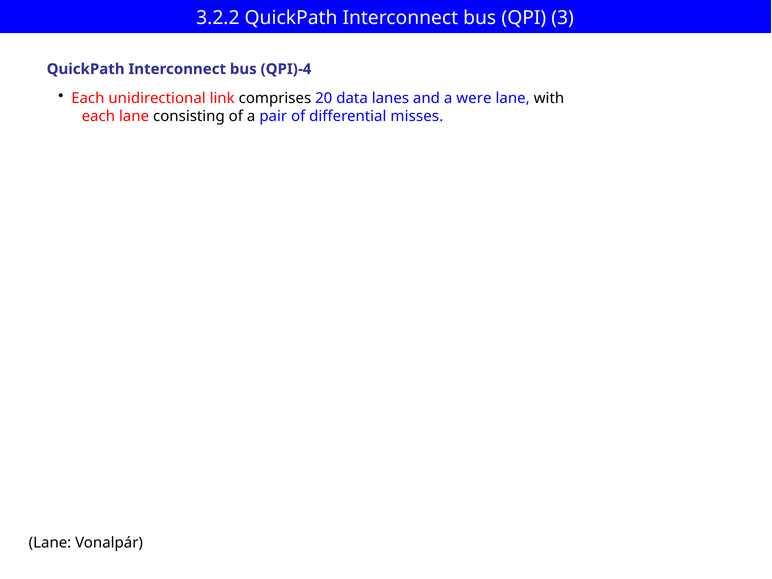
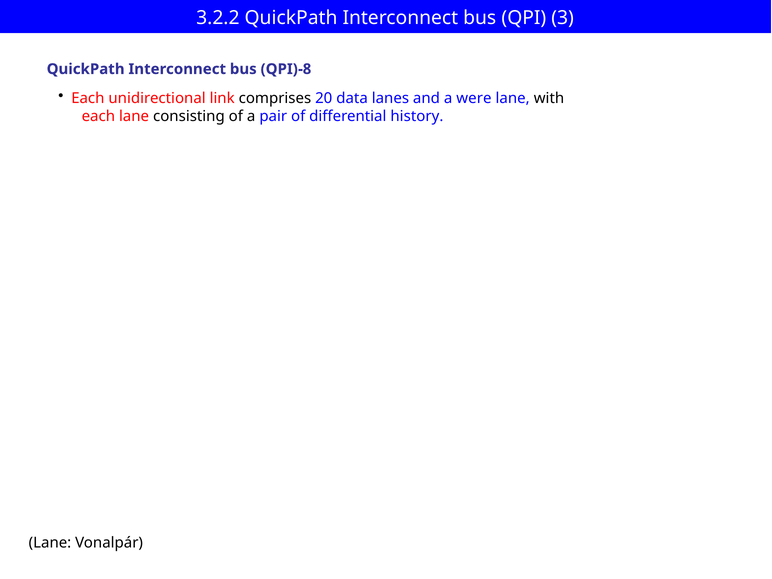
QPI)-4: QPI)-4 -> QPI)-8 (286, 69)
misses: misses -> history (417, 116)
